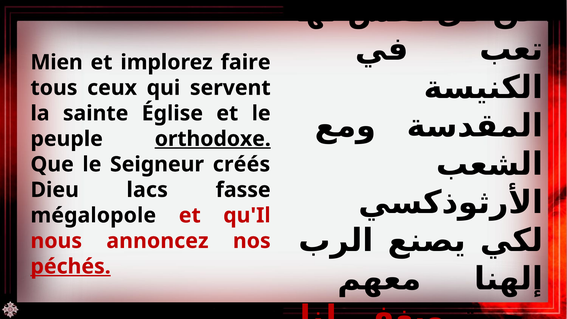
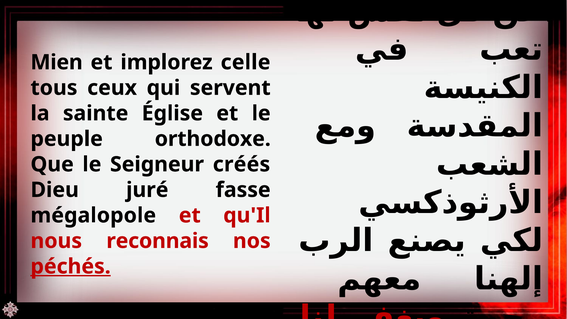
faire: faire -> celle (246, 62)
orthodoxe underline: present -> none (213, 139)
lacs: lacs -> juré (147, 190)
annoncez: annoncez -> reconnais (158, 241)
